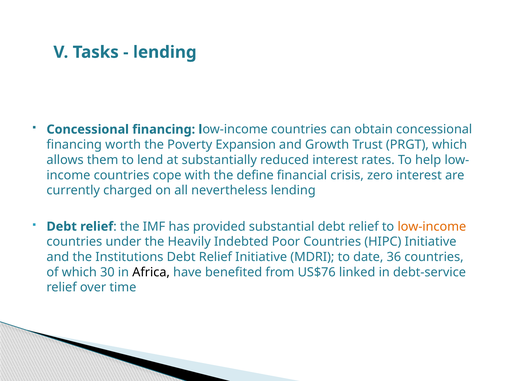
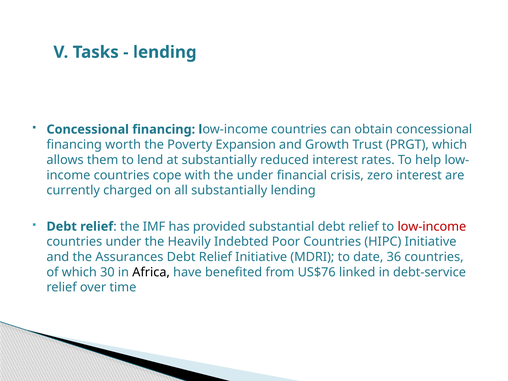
the define: define -> under (255, 175)
all nevertheless: nevertheless -> substantially (229, 190)
low-income colour: orange -> red (432, 227)
Institutions: Institutions -> Assurances (129, 257)
